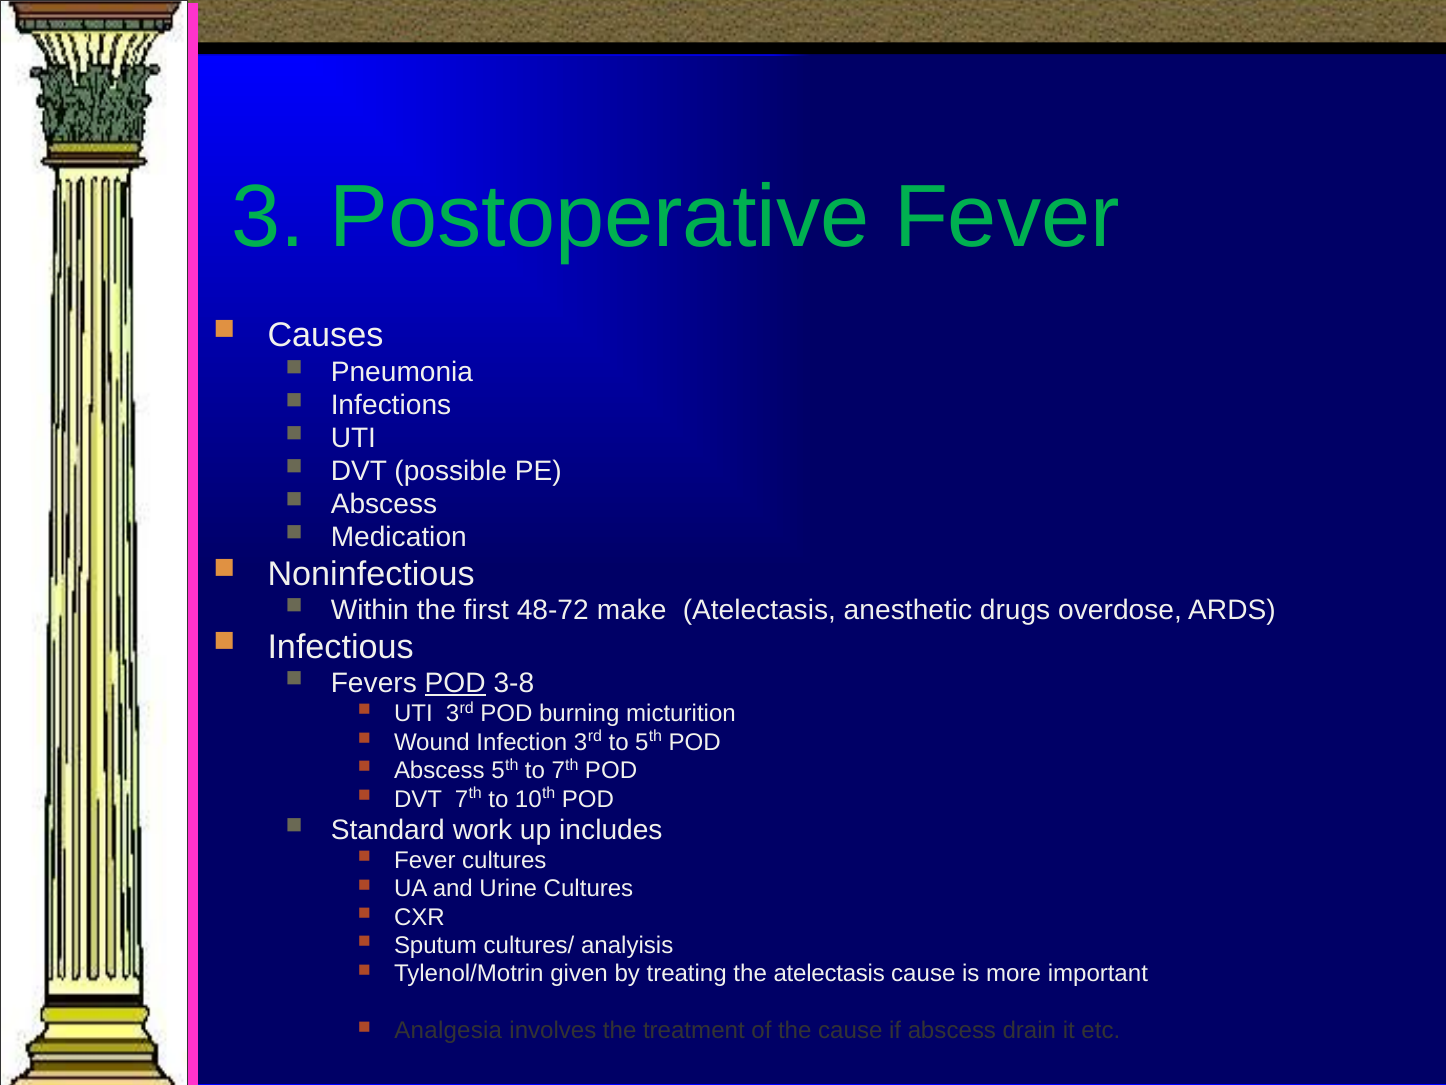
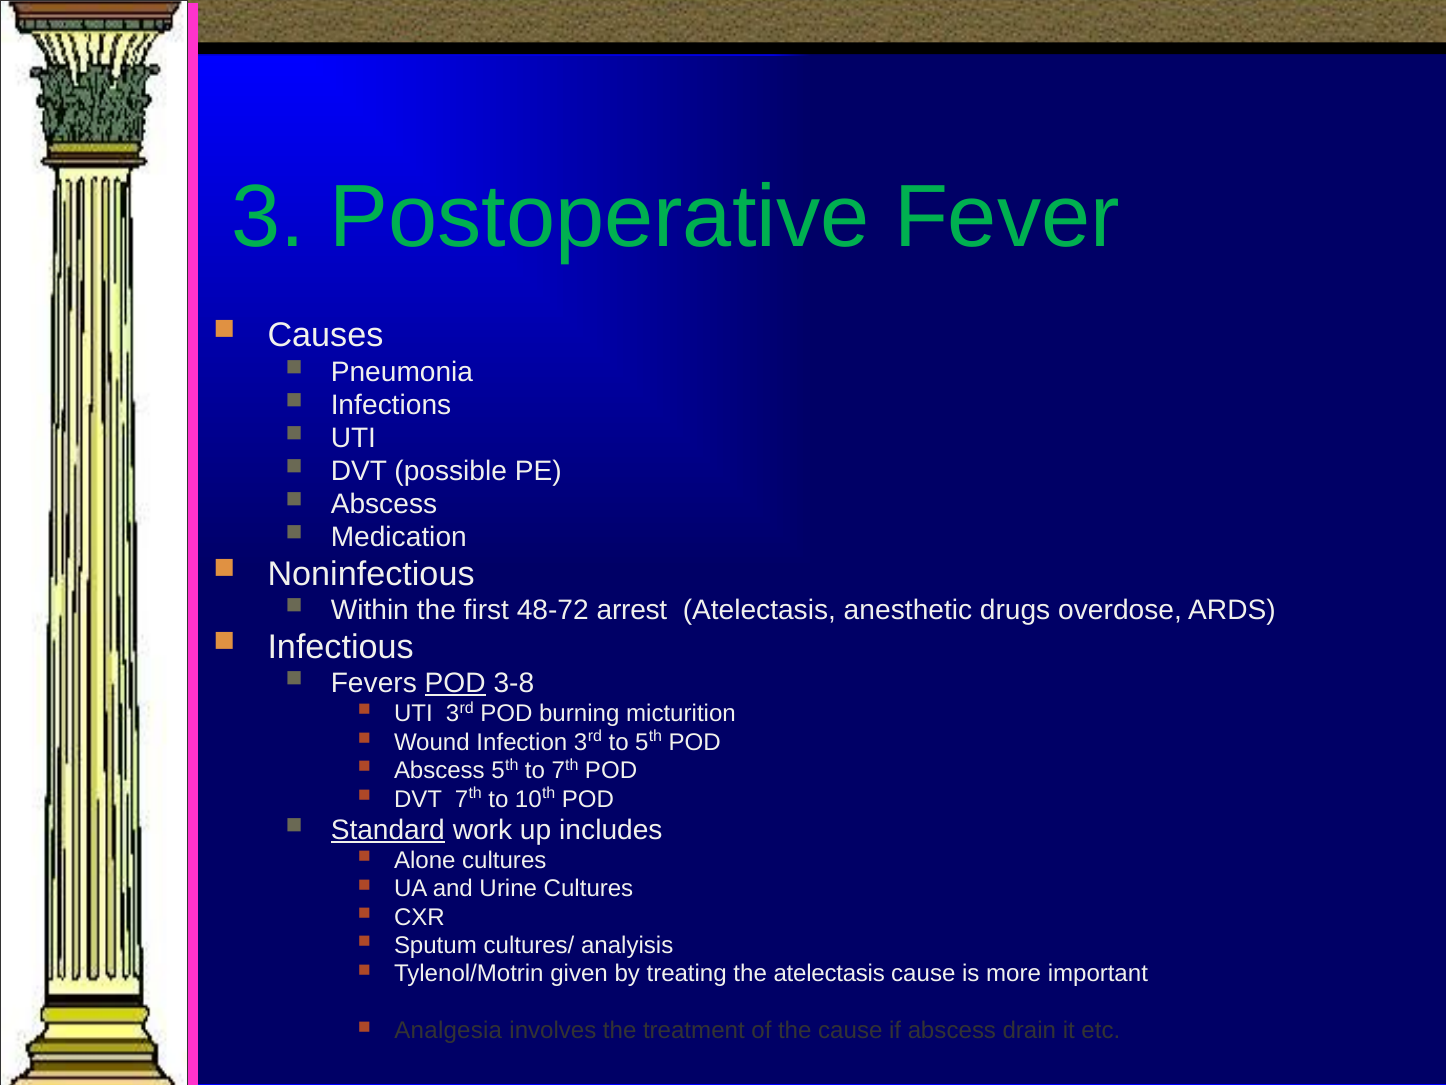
make: make -> arrest (632, 610)
Standard underline: none -> present (388, 830)
Fever: Fever -> Alone (425, 860)
